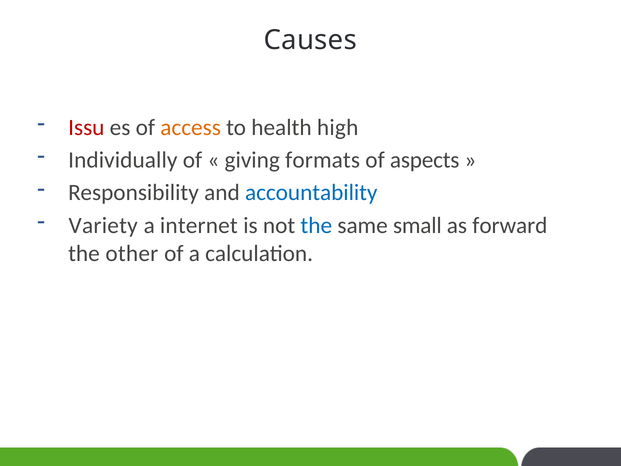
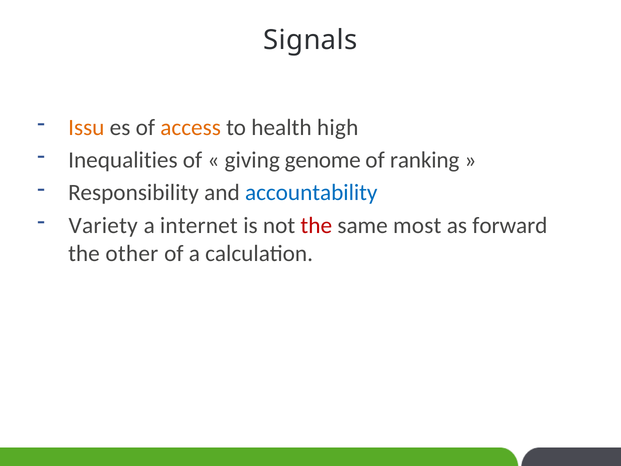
Causes: Causes -> Signals (310, 40)
Issu colour: red -> orange (86, 127)
Individually: Individually -> Inequalities (123, 160)
formats: formats -> genome (323, 160)
aspects: aspects -> ranking (425, 160)
the colour: blue -> red (316, 225)
small: small -> most (417, 225)
